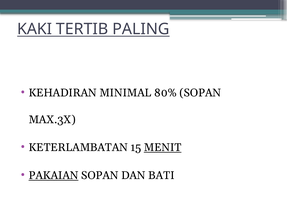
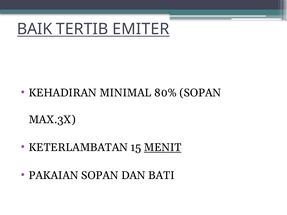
KAKI: KAKI -> BAIK (35, 29)
PALING: PALING -> EMITER (141, 29)
PAKAIAN underline: present -> none (54, 176)
